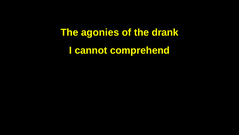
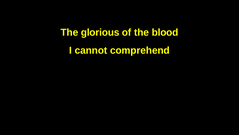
agonies: agonies -> glorious (100, 32)
drank: drank -> blood (165, 32)
